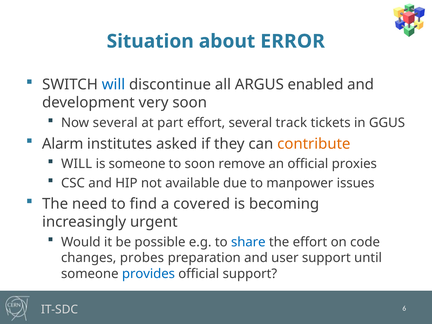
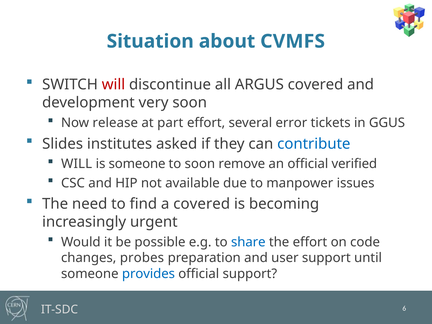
ERROR: ERROR -> CVMFS (293, 41)
will colour: blue -> red (113, 85)
ARGUS enabled: enabled -> covered (316, 85)
Now several: several -> release (115, 123)
track: track -> error (291, 123)
Alarm: Alarm -> Slides (63, 144)
contribute colour: orange -> blue (314, 144)
proxies: proxies -> verified (354, 164)
